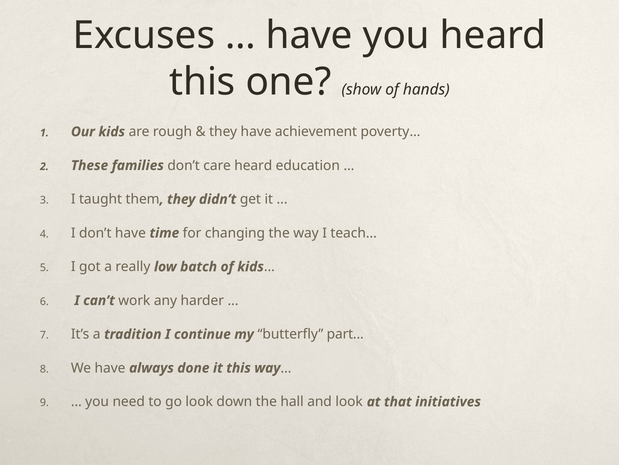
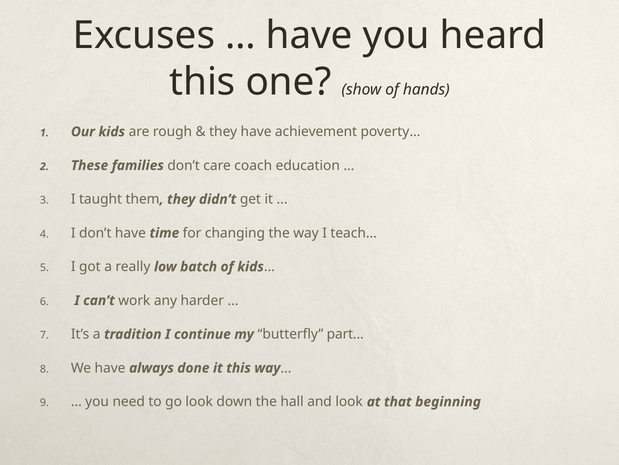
care heard: heard -> coach (253, 165)
initiatives: initiatives -> beginning (448, 401)
